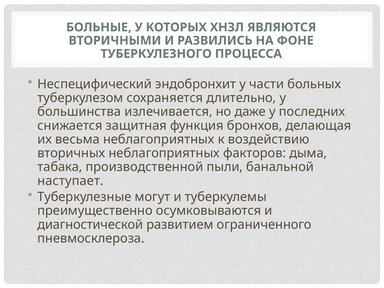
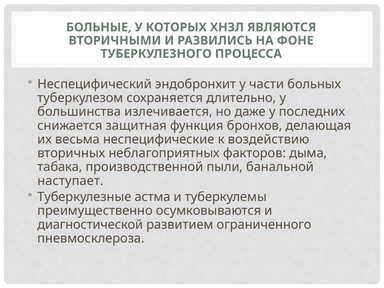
весьма неблагоприятных: неблагоприятных -> неспецифические (159, 139)
могут: могут -> астма (153, 197)
